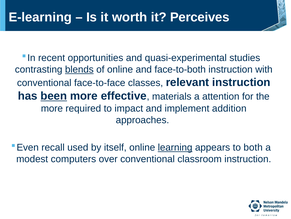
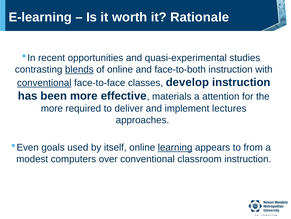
Perceives: Perceives -> Rationale (200, 17)
conventional underline: none -> present (44, 83)
relevant: relevant -> develop (187, 82)
been underline: present -> none (54, 96)
impact: impact -> deliver (129, 108)
addition: addition -> lectures (229, 108)
recall: recall -> goals (53, 147)
both: both -> from (253, 147)
